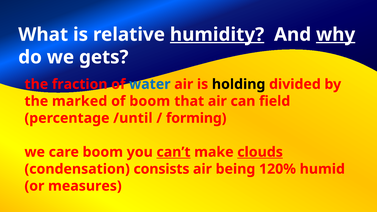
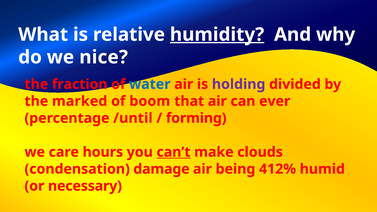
why underline: present -> none (336, 35)
gets: gets -> nice (104, 57)
holding colour: black -> purple (239, 84)
field: field -> ever (275, 101)
care boom: boom -> hours (103, 152)
clouds underline: present -> none (260, 152)
consists: consists -> damage (161, 169)
120%: 120% -> 412% (278, 169)
measures: measures -> necessary (85, 186)
